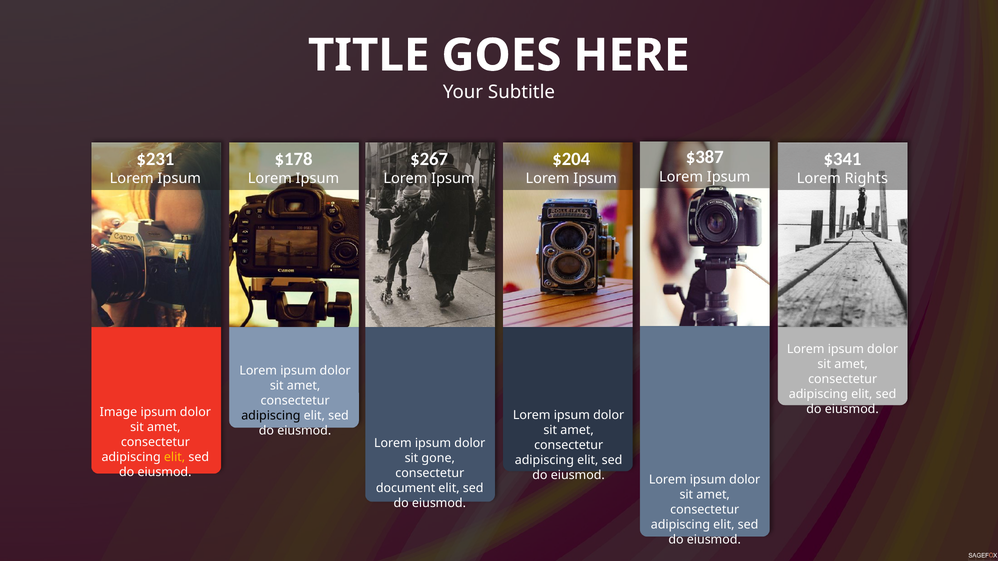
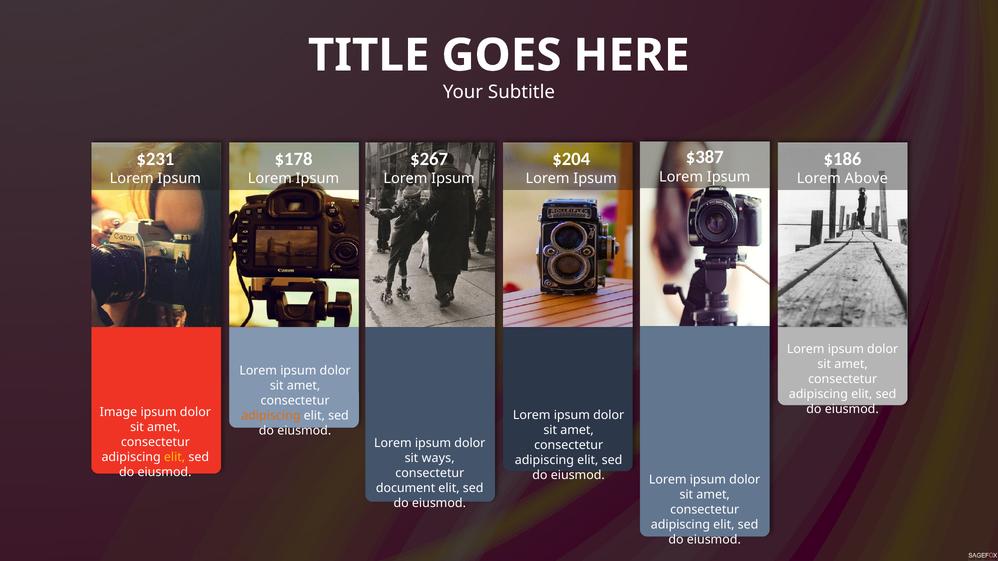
$341: $341 -> $186 (843, 159)
Rights: Rights -> Above (866, 179)
adipiscing colour: black -> orange (271, 416)
gone: gone -> ways (438, 459)
